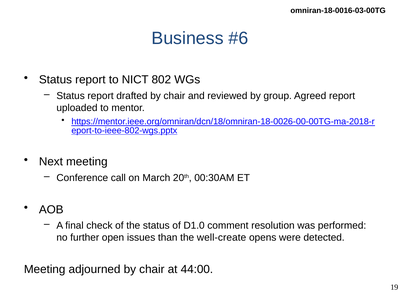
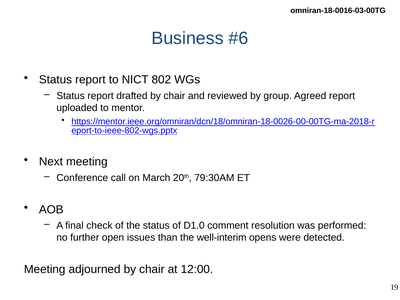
00:30AM: 00:30AM -> 79:30AM (214, 178)
well-create: well-create -> well-interim (222, 238)
44:00: 44:00 -> 12:00 (197, 269)
